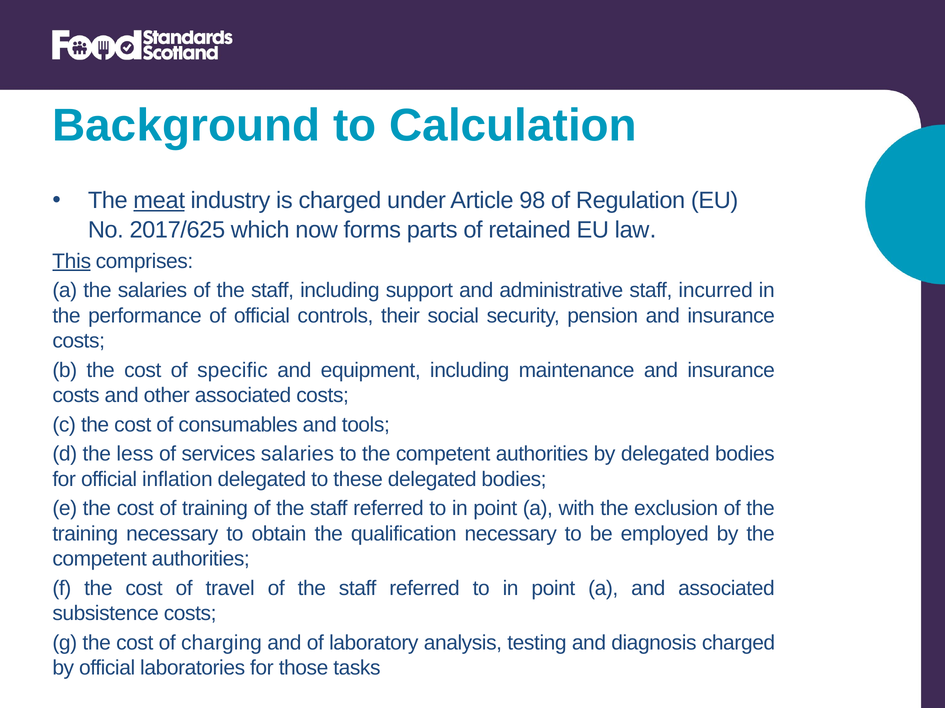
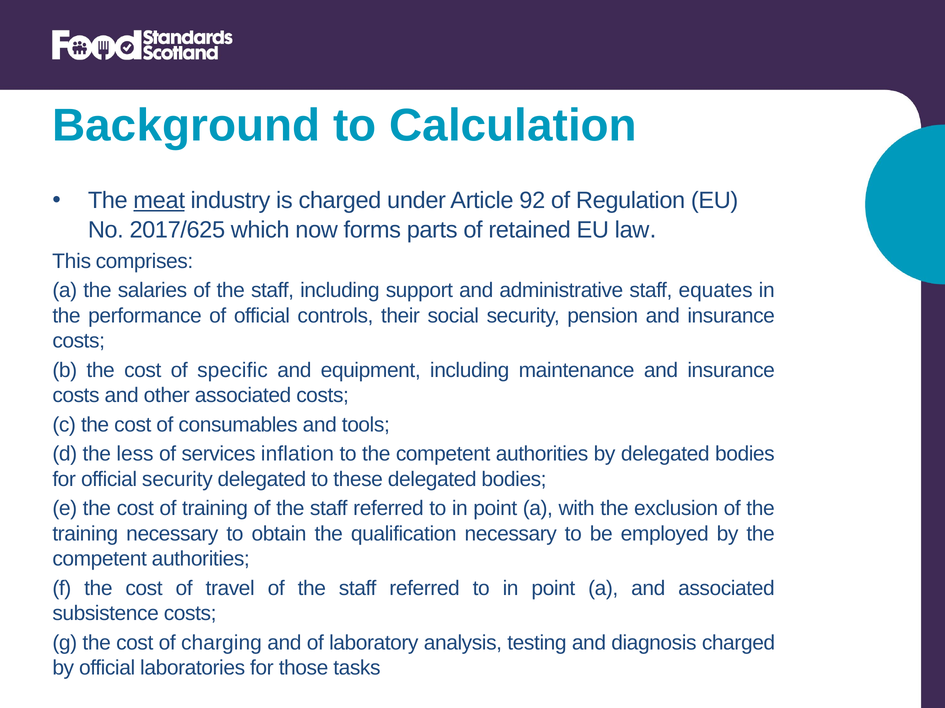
98: 98 -> 92 (532, 201)
This underline: present -> none (72, 261)
incurred: incurred -> equates (716, 291)
services salaries: salaries -> inflation (297, 455)
official inflation: inflation -> security (177, 480)
